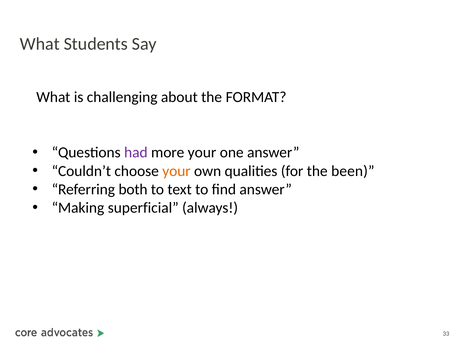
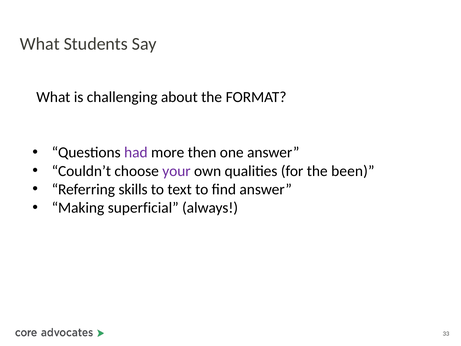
more your: your -> then (202, 152)
your colour: orange -> purple (176, 171)
both: both -> skills (133, 189)
